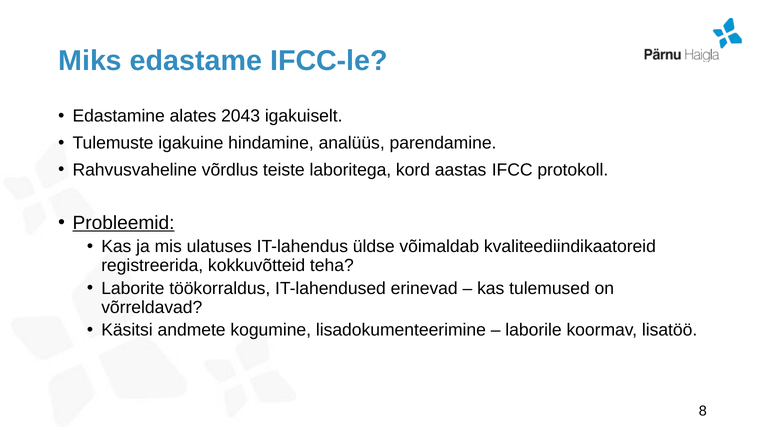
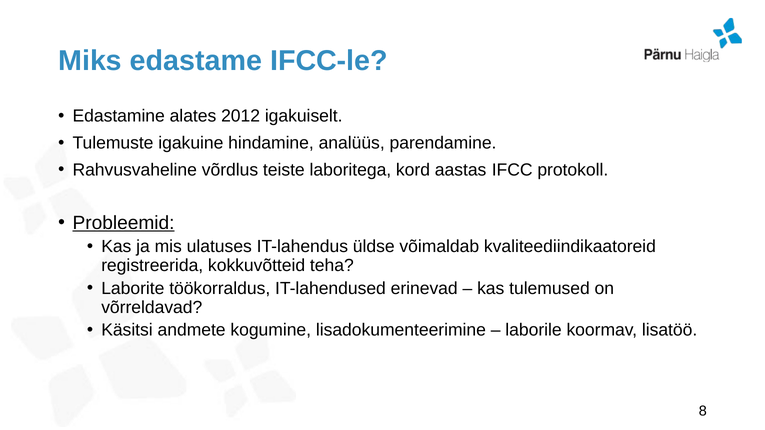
2043: 2043 -> 2012 (241, 116)
